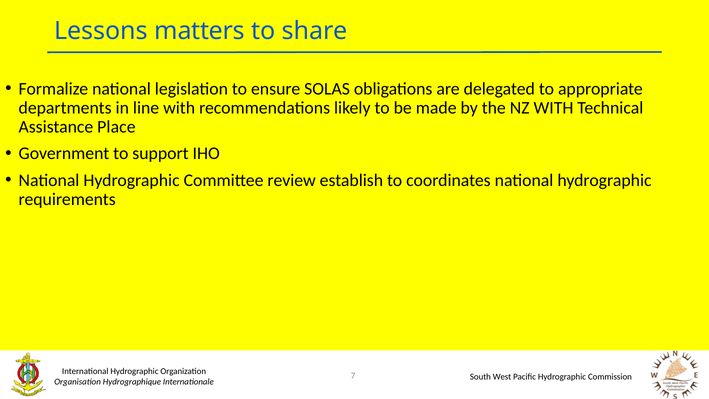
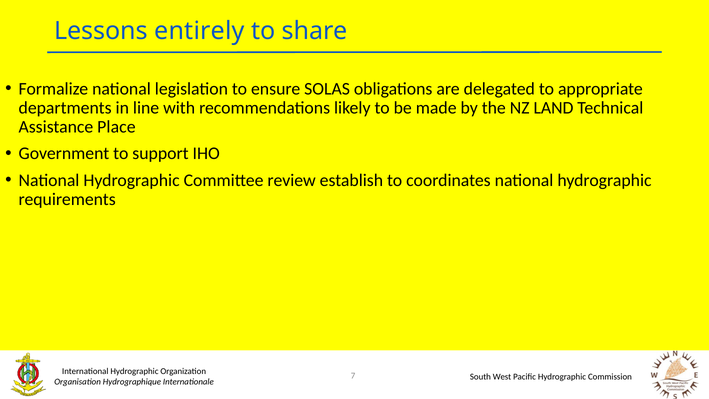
matters: matters -> entirely (199, 31)
NZ WITH: WITH -> LAND (554, 108)
